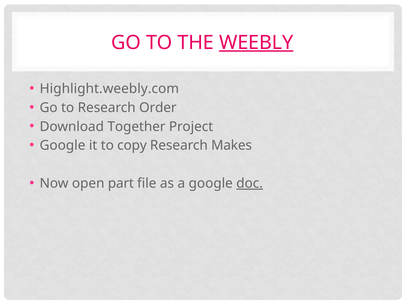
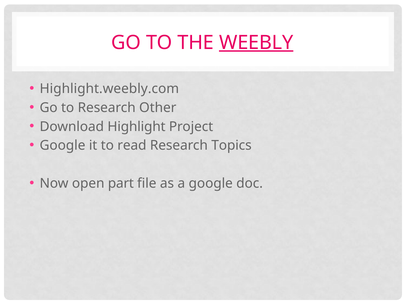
Order: Order -> Other (158, 108)
Together: Together -> Highlight (137, 127)
copy: copy -> read (132, 146)
Makes: Makes -> Topics (232, 146)
doc underline: present -> none (250, 184)
